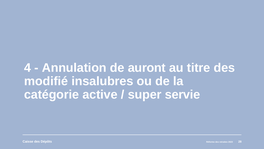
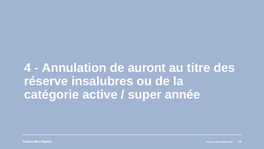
modifié: modifié -> réserve (46, 81)
servie: servie -> année (183, 94)
